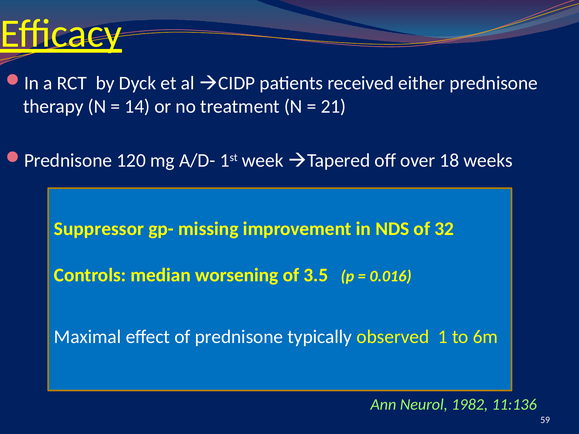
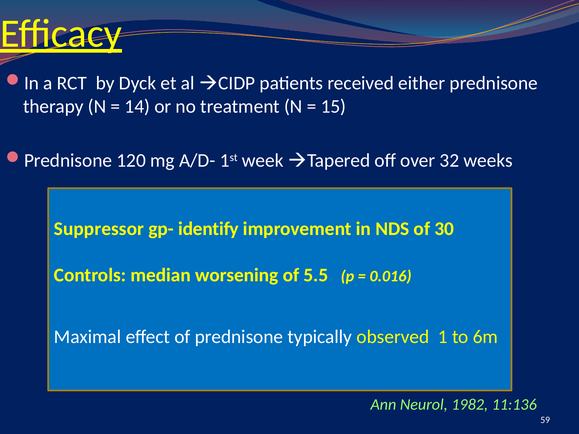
21: 21 -> 15 (333, 106)
18: 18 -> 32 (449, 161)
missing: missing -> identify (208, 229)
32: 32 -> 30 (444, 229)
3.5: 3.5 -> 5.5 (316, 275)
